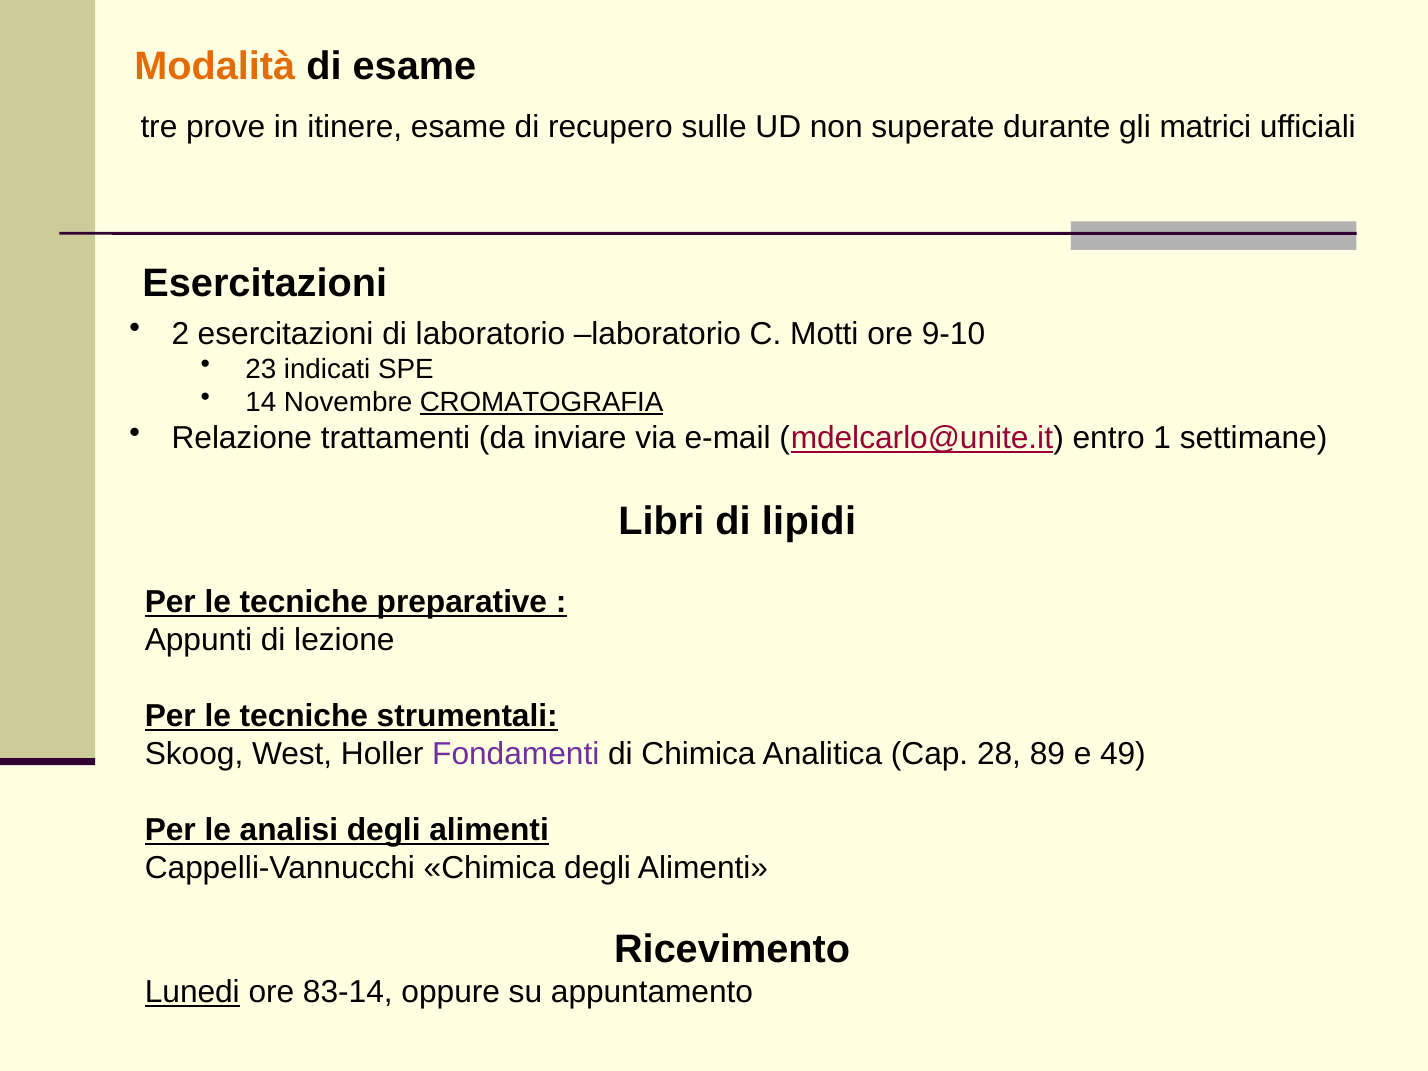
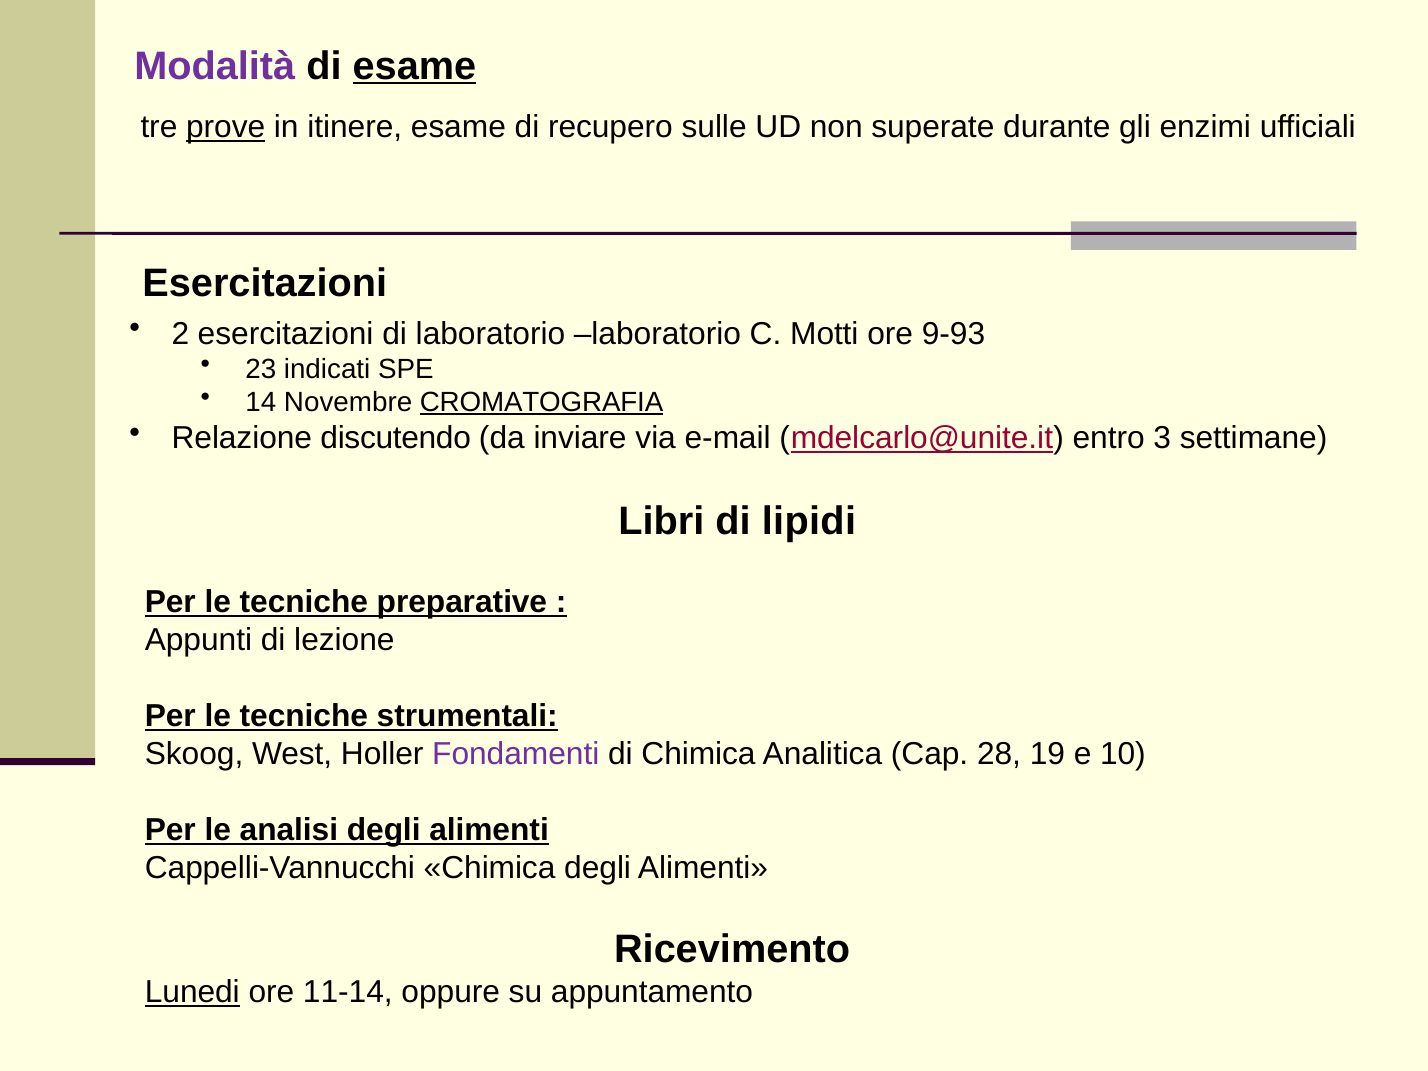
Modalità colour: orange -> purple (215, 66)
esame underline: none -> present (414, 66)
prove underline: none -> present (226, 128)
matrici: matrici -> enzimi (1205, 128)
9-10: 9-10 -> 9-93 (953, 334)
trattamenti: trattamenti -> discutendo (396, 438)
1: 1 -> 3 (1162, 438)
89: 89 -> 19 (1047, 754)
49: 49 -> 10 (1123, 754)
83-14: 83-14 -> 11-14 (348, 992)
